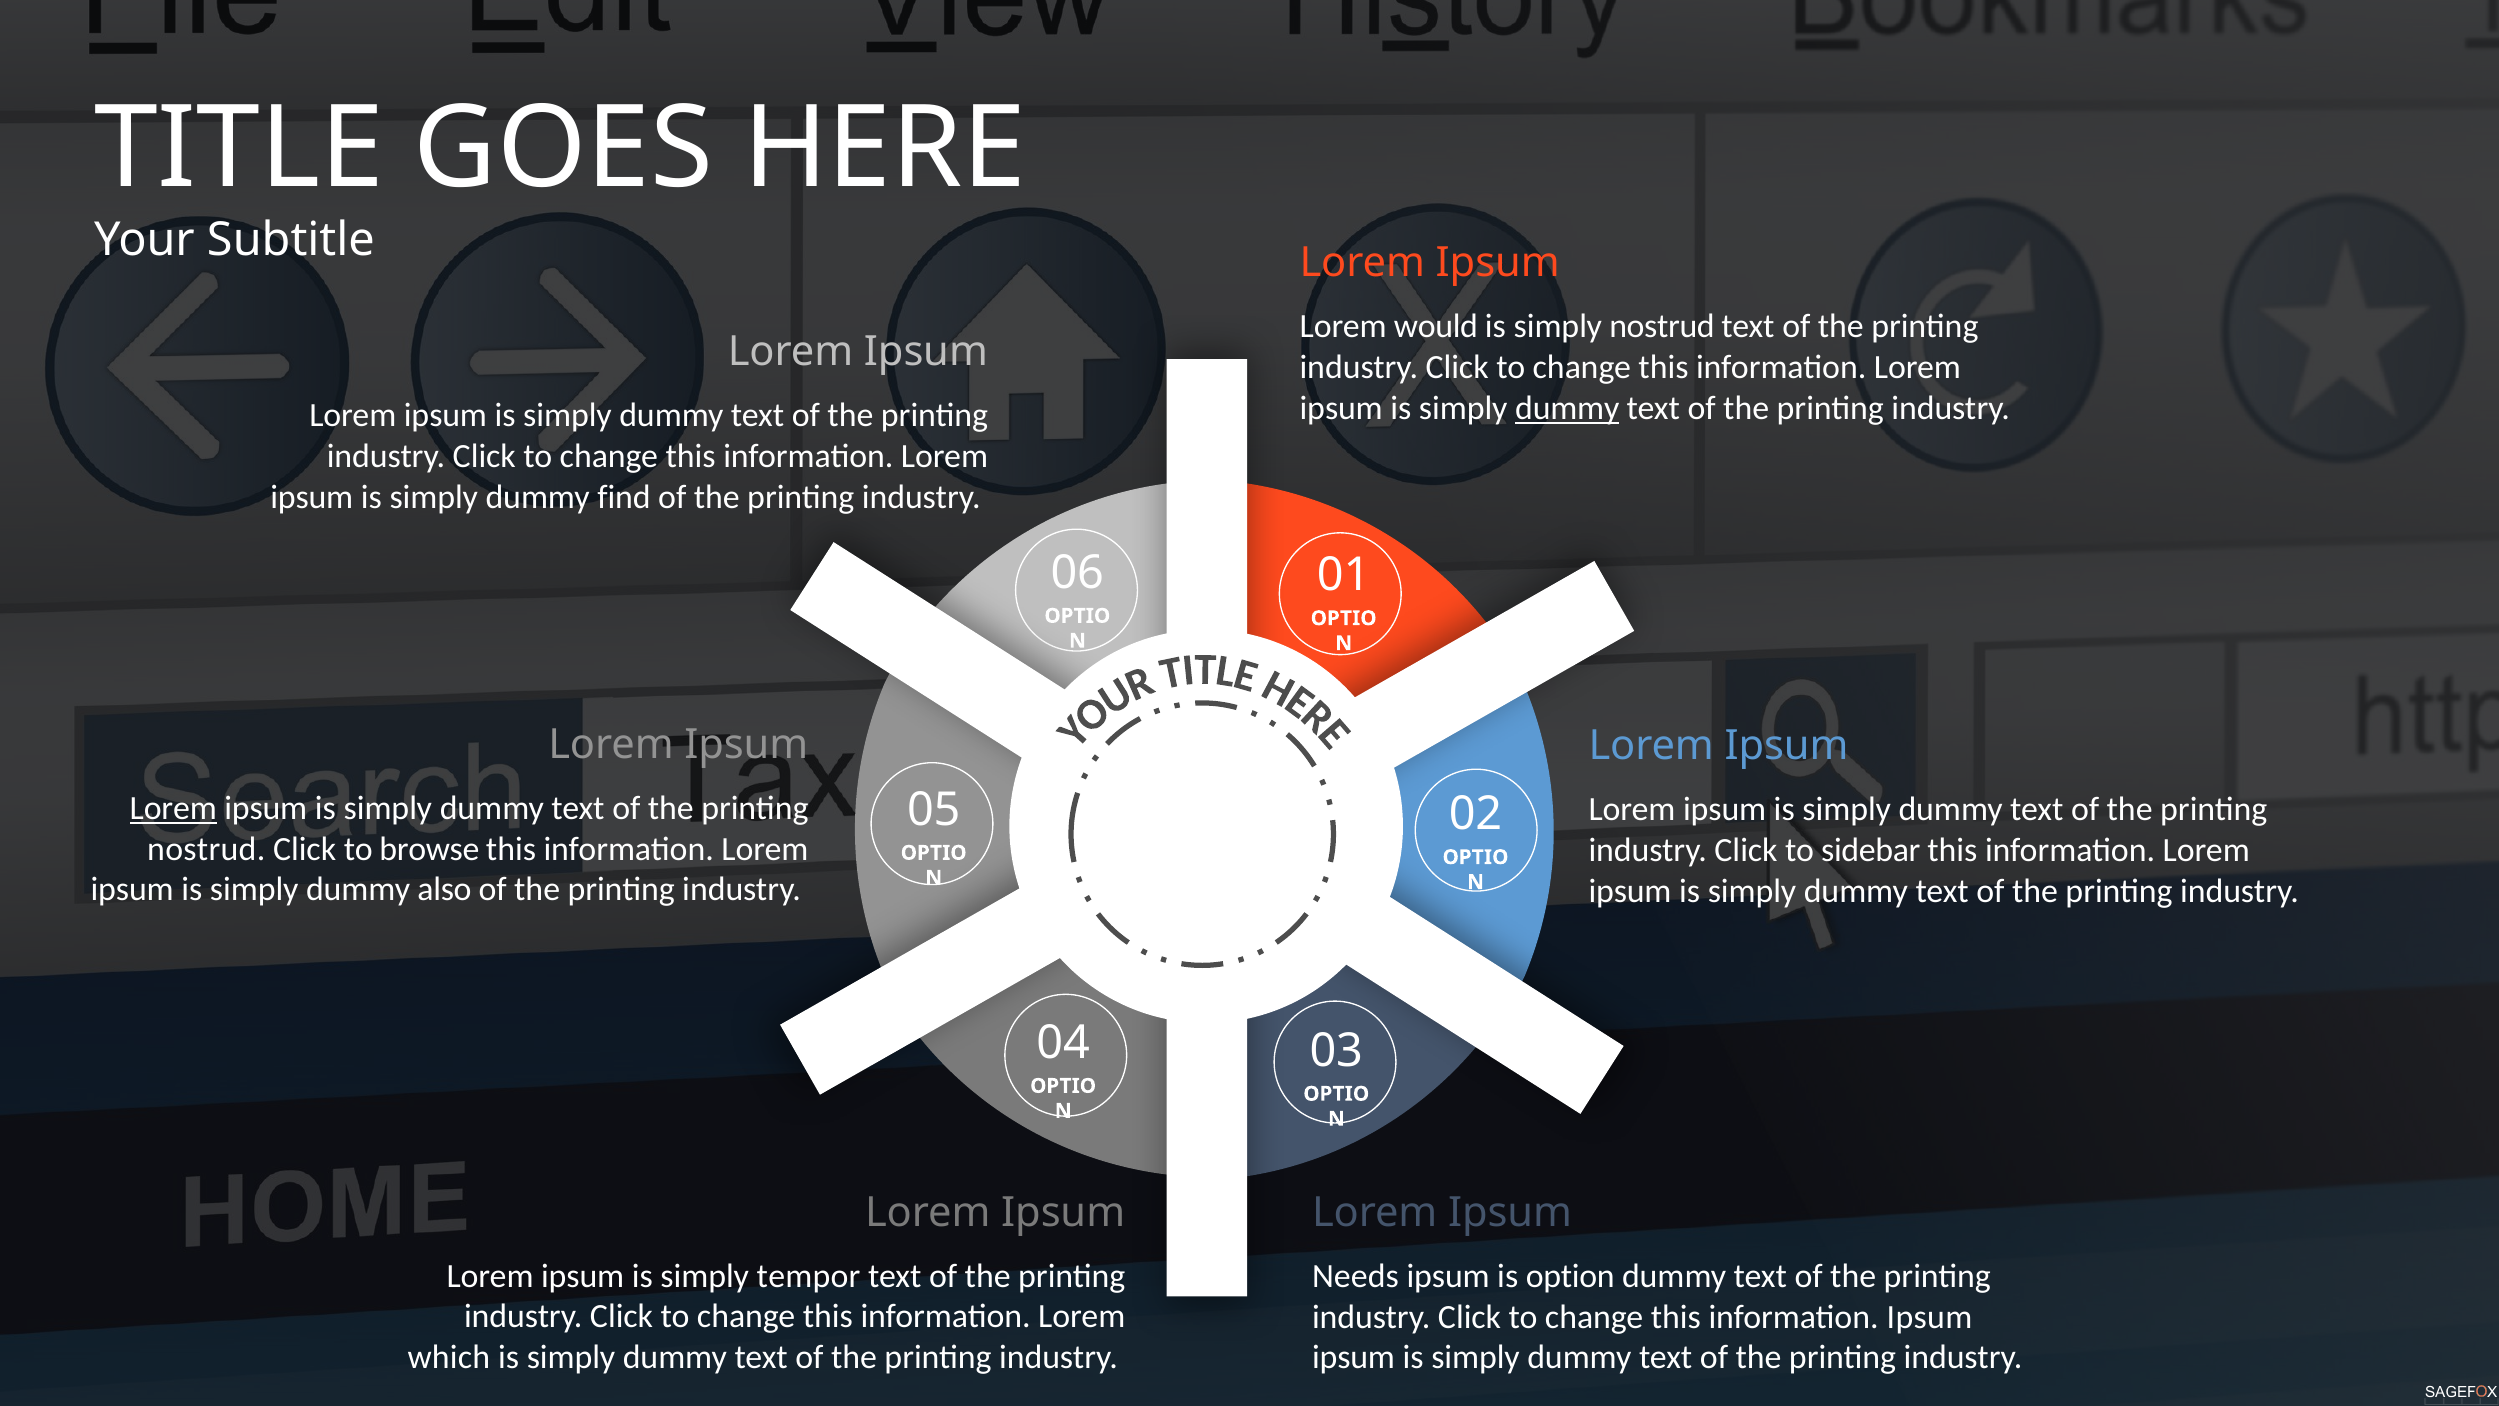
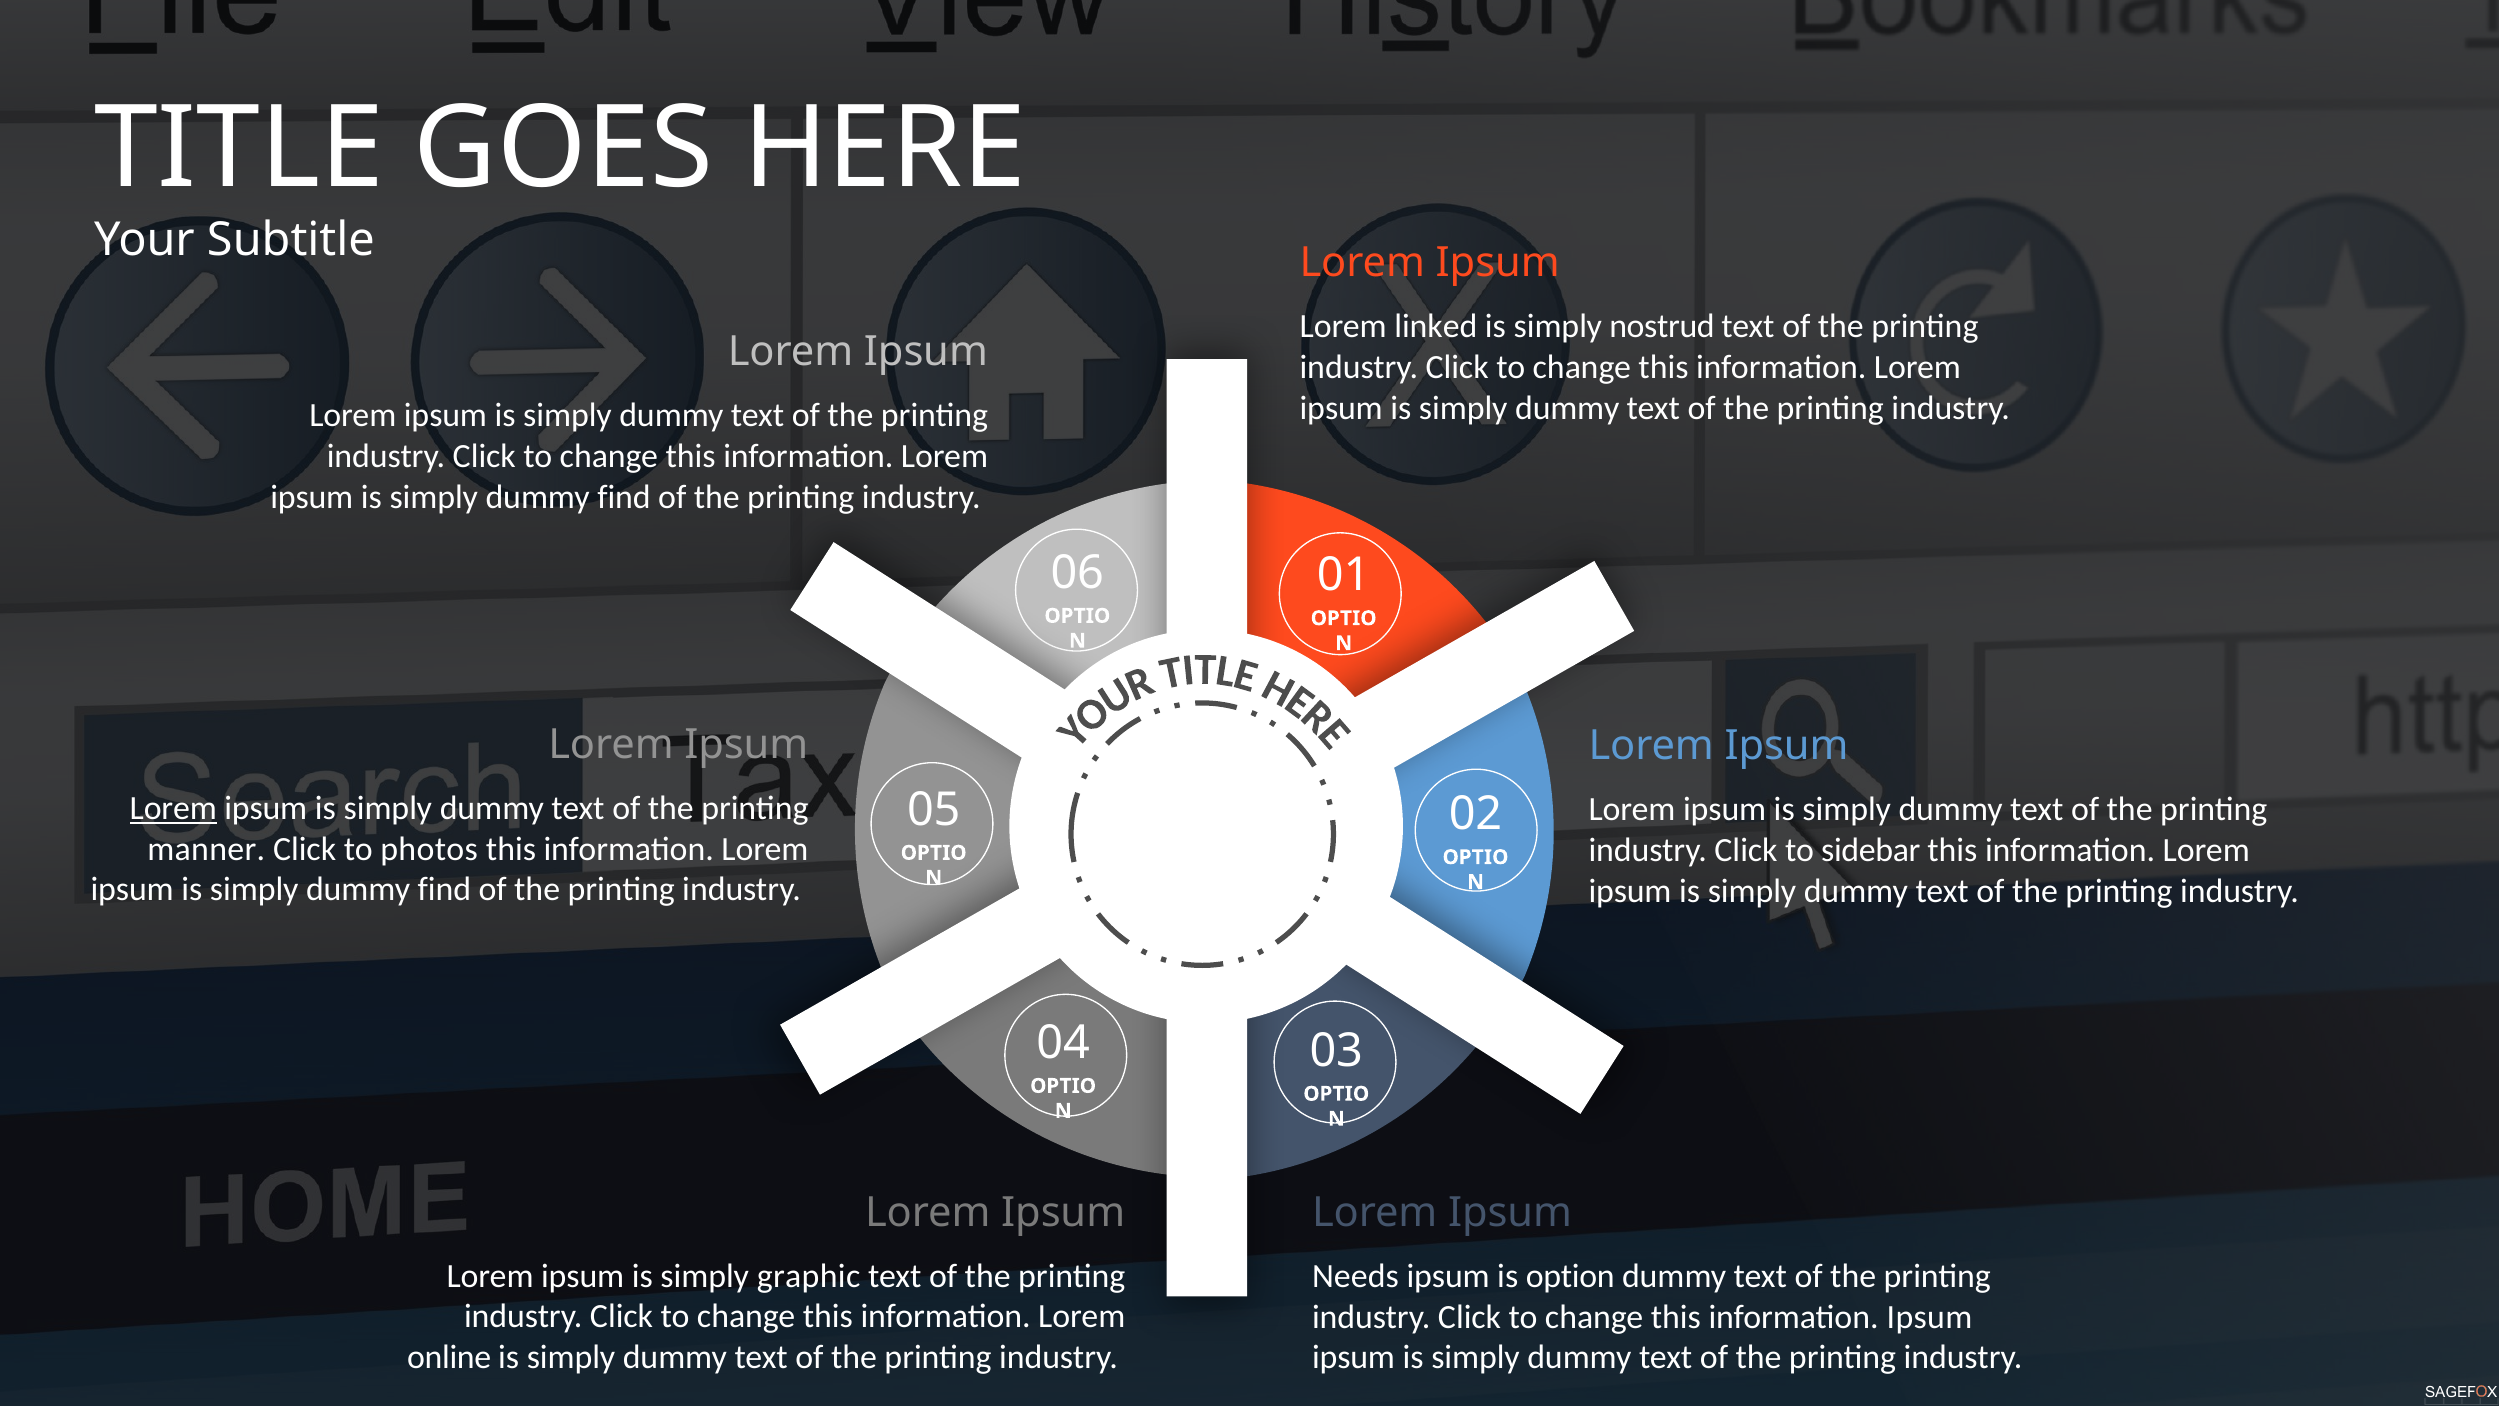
would: would -> linked (1436, 327)
dummy underline: present -> none (1567, 408)
nostrud: nostrud -> manner (206, 849)
browse: browse -> photos (429, 849)
also: also -> find (444, 890)
tempor: tempor -> graphic (809, 1276)
which: which -> online (449, 1357)
